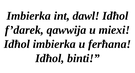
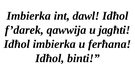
miexi: miexi -> jagħti (114, 30)
